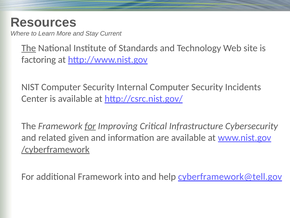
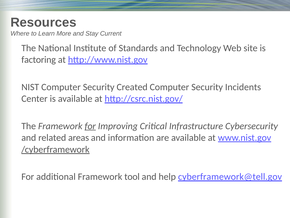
The underline: present -> none (29, 48)
Internal: Internal -> Created (132, 87)
given: given -> areas (79, 137)
into: into -> tool (132, 176)
